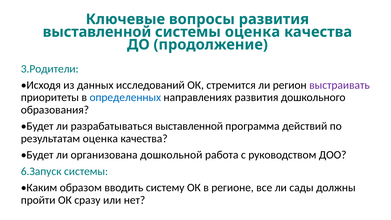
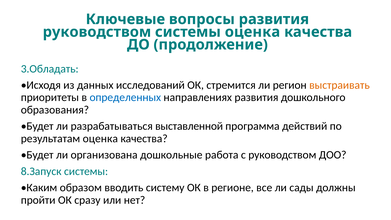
выставленной: выставленной -> руководством (97, 32)
3.Родители: 3.Родители -> 3.Обладать (50, 69)
выстраивать colour: purple -> orange (339, 85)
дошкольной: дошкольной -> дошкольные (171, 155)
6.Запуск: 6.Запуск -> 8.Запуск (41, 171)
